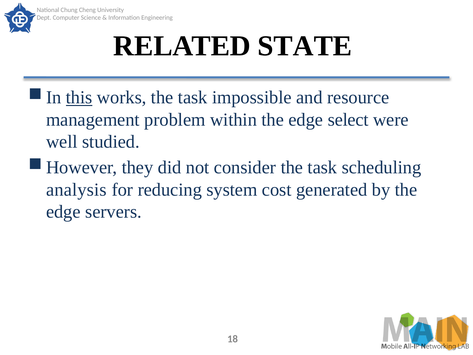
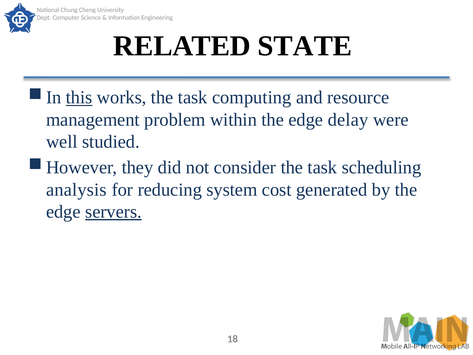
impossible: impossible -> computing (252, 97)
select: select -> delay (348, 120)
servers underline: none -> present (114, 212)
